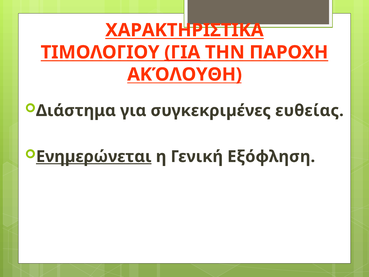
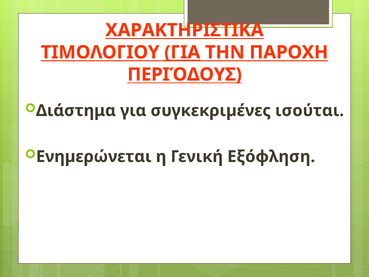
ΑΚΌΛΟΥΘΗ: ΑΚΌΛΟΥΘΗ -> ΠΕΡΙΌΔΟΥΣ (185, 74)
ευθείας: ευθείας -> ισούται (310, 111)
Ενηµερώνεται underline: present -> none (94, 156)
